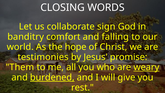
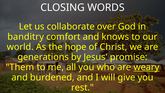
sign: sign -> over (106, 27)
falling: falling -> knows (115, 37)
testimonies: testimonies -> generations (43, 57)
burdened underline: present -> none (52, 77)
